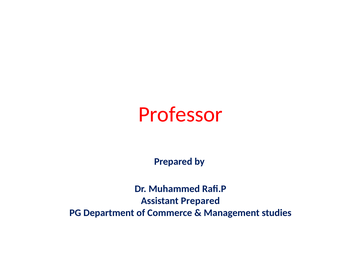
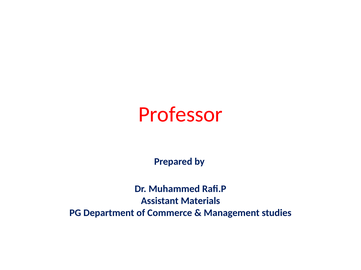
Assistant Prepared: Prepared -> Materials (200, 201)
